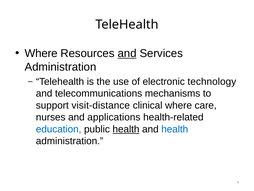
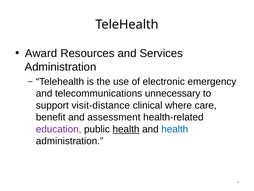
Where: Where -> Award (41, 53)
and underline: present -> none (127, 53)
technology: technology -> emergency (212, 81)
mechanisms: mechanisms -> unnecessary (173, 93)
nurses: nurses -> benefit (51, 117)
applications: applications -> assessment (114, 117)
education colour: blue -> purple (59, 129)
